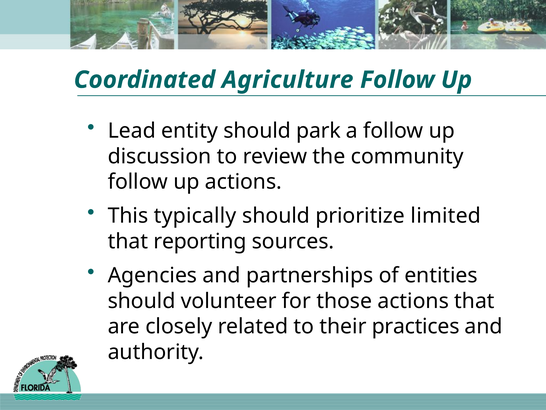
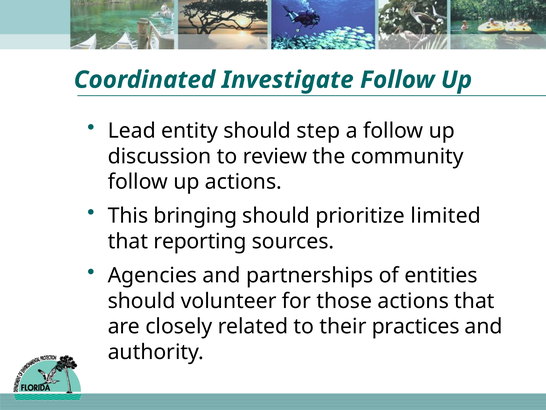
Agriculture: Agriculture -> Investigate (288, 80)
park: park -> step (318, 131)
typically: typically -> bringing (195, 216)
